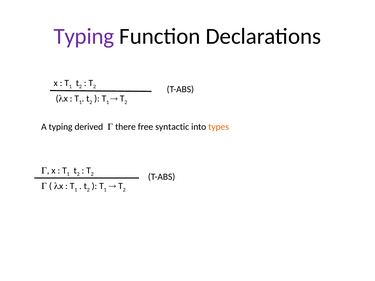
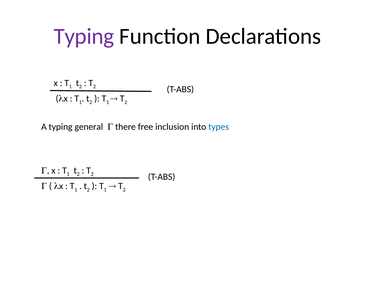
derived: derived -> general (89, 127)
syntactic: syntactic -> inclusion (172, 127)
types colour: orange -> blue (219, 127)
